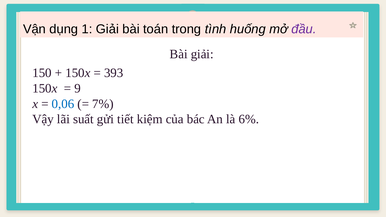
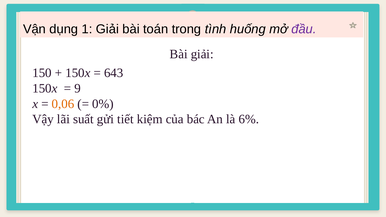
393: 393 -> 643 (114, 73)
0,06 colour: blue -> orange (63, 104)
7%: 7% -> 0% (103, 104)
